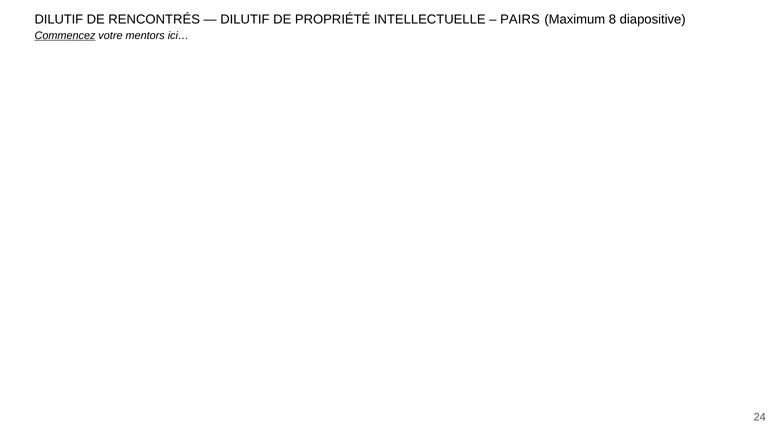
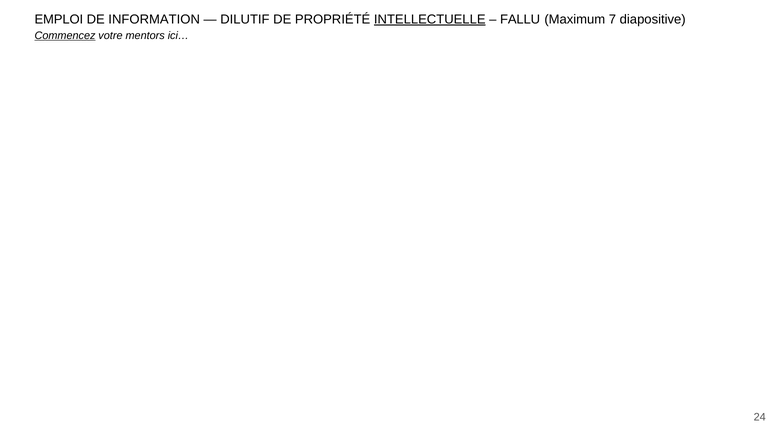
DILUTIF: DILUTIF -> EMPLOI (59, 19)
RENCONTRÉS: RENCONTRÉS -> INFORMATION (154, 19)
INTELLECTUELLE underline: none -> present (430, 19)
PAIRS: PAIRS -> FALLU (520, 19)
8: 8 -> 7 (612, 19)
